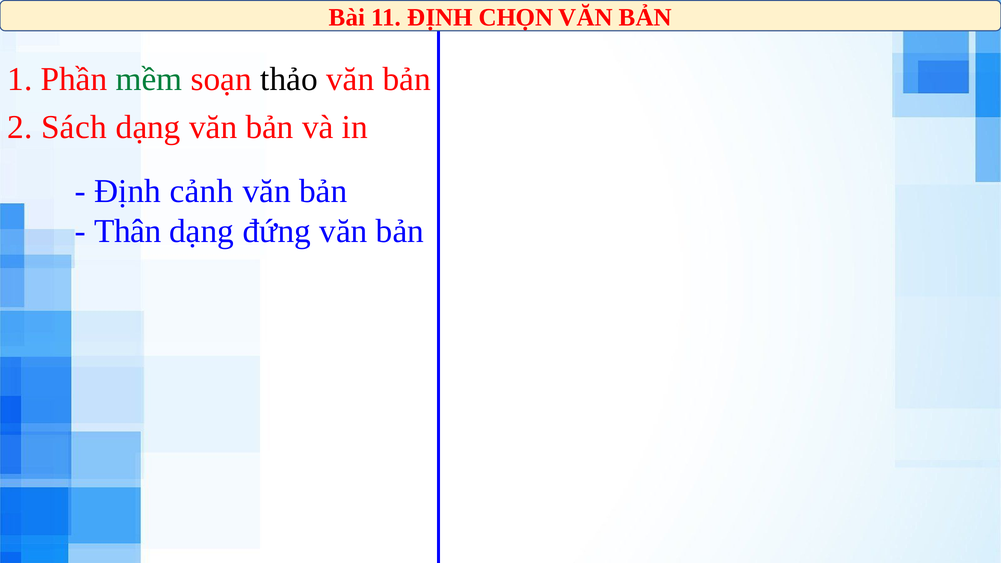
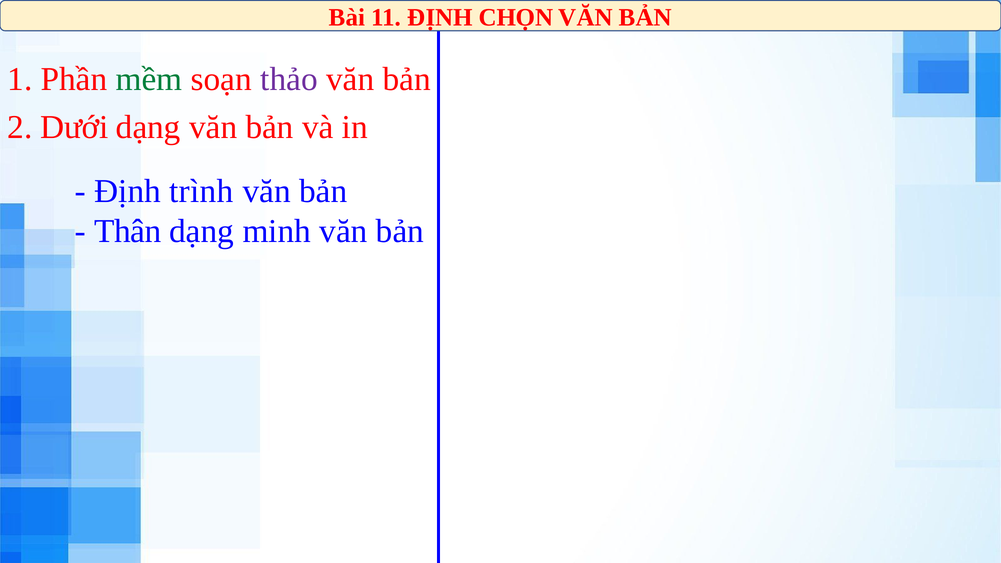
thảo colour: black -> purple (289, 79)
Sách: Sách -> Dưới (74, 127)
cảnh: cảnh -> trình (202, 191)
đứng: đứng -> minh (277, 231)
